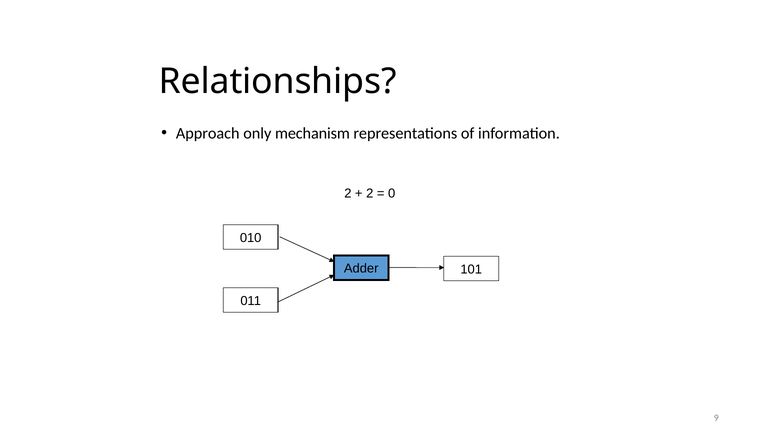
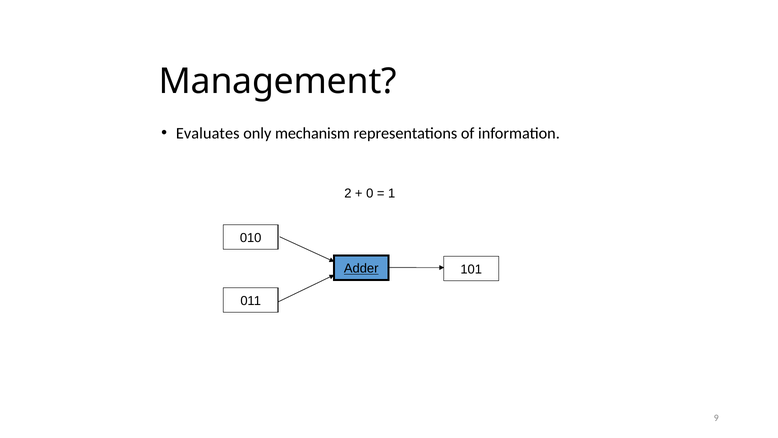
Relationships: Relationships -> Management (278, 81)
Approach: Approach -> Evaluates (208, 133)
2: 2 -> 0 (370, 193)
0: 0 -> 1 (392, 193)
Adder underline: none -> present (361, 268)
